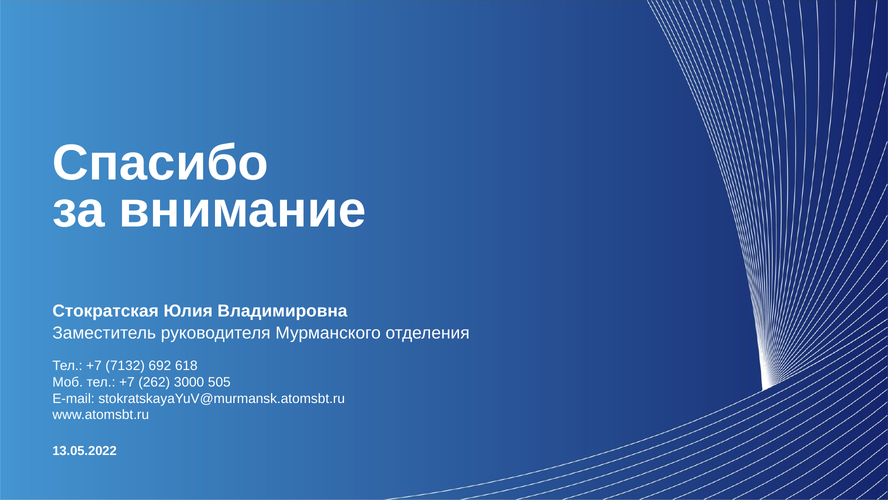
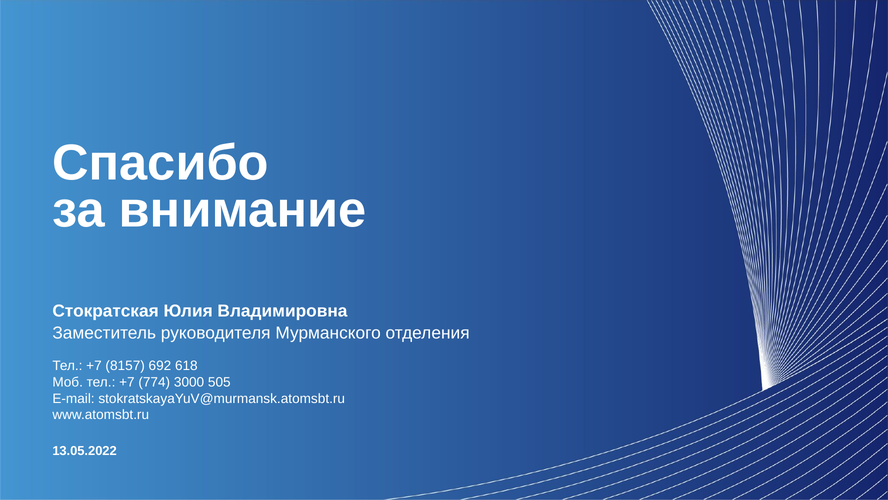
7132: 7132 -> 8157 (125, 366)
262: 262 -> 774 (154, 382)
